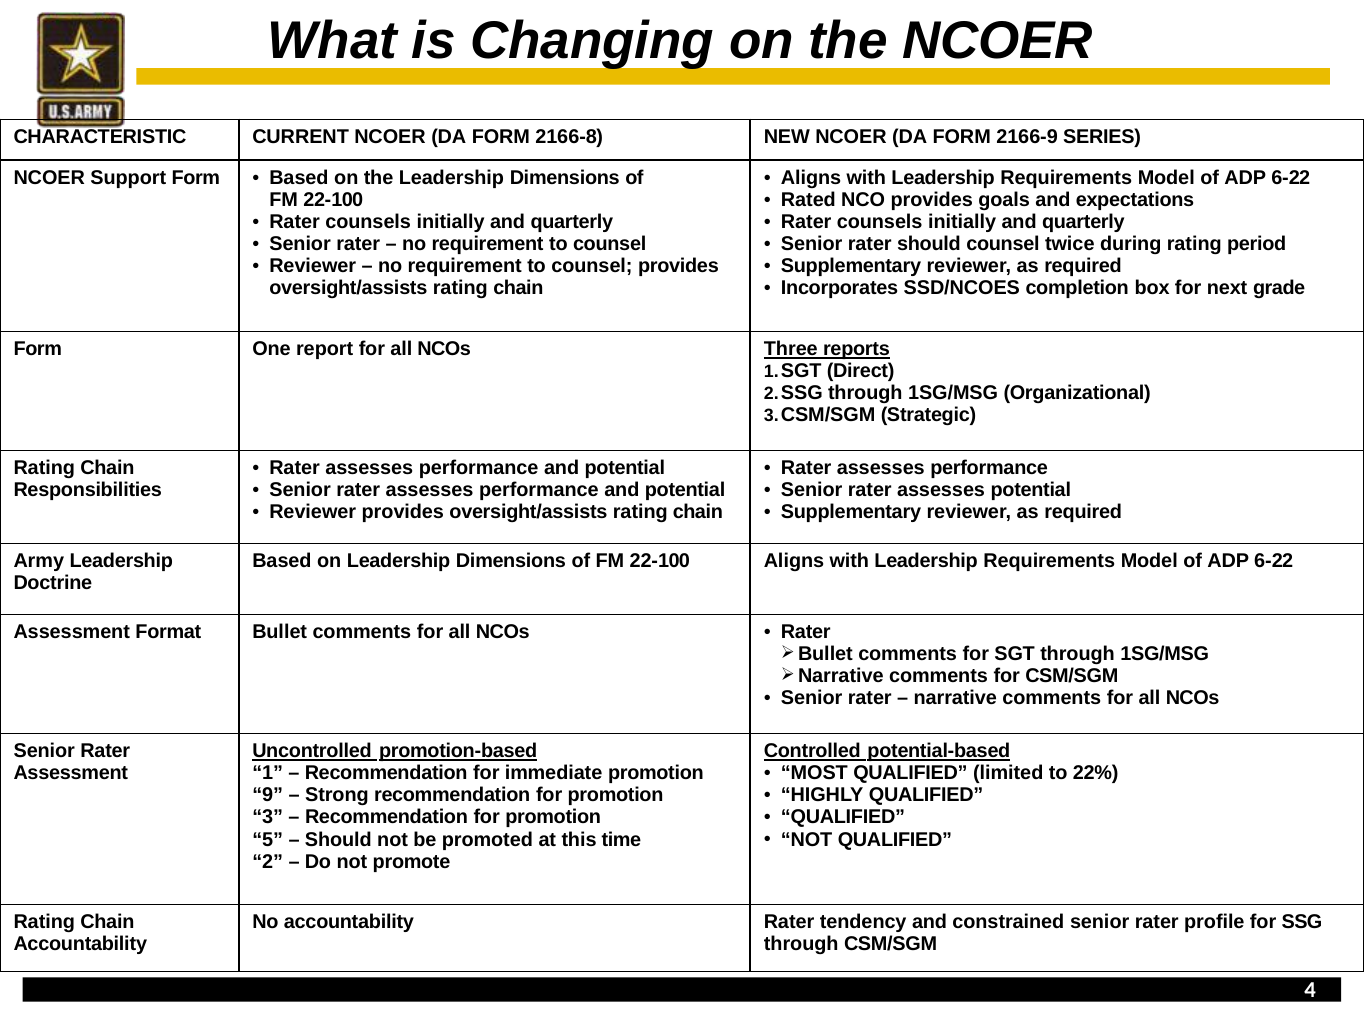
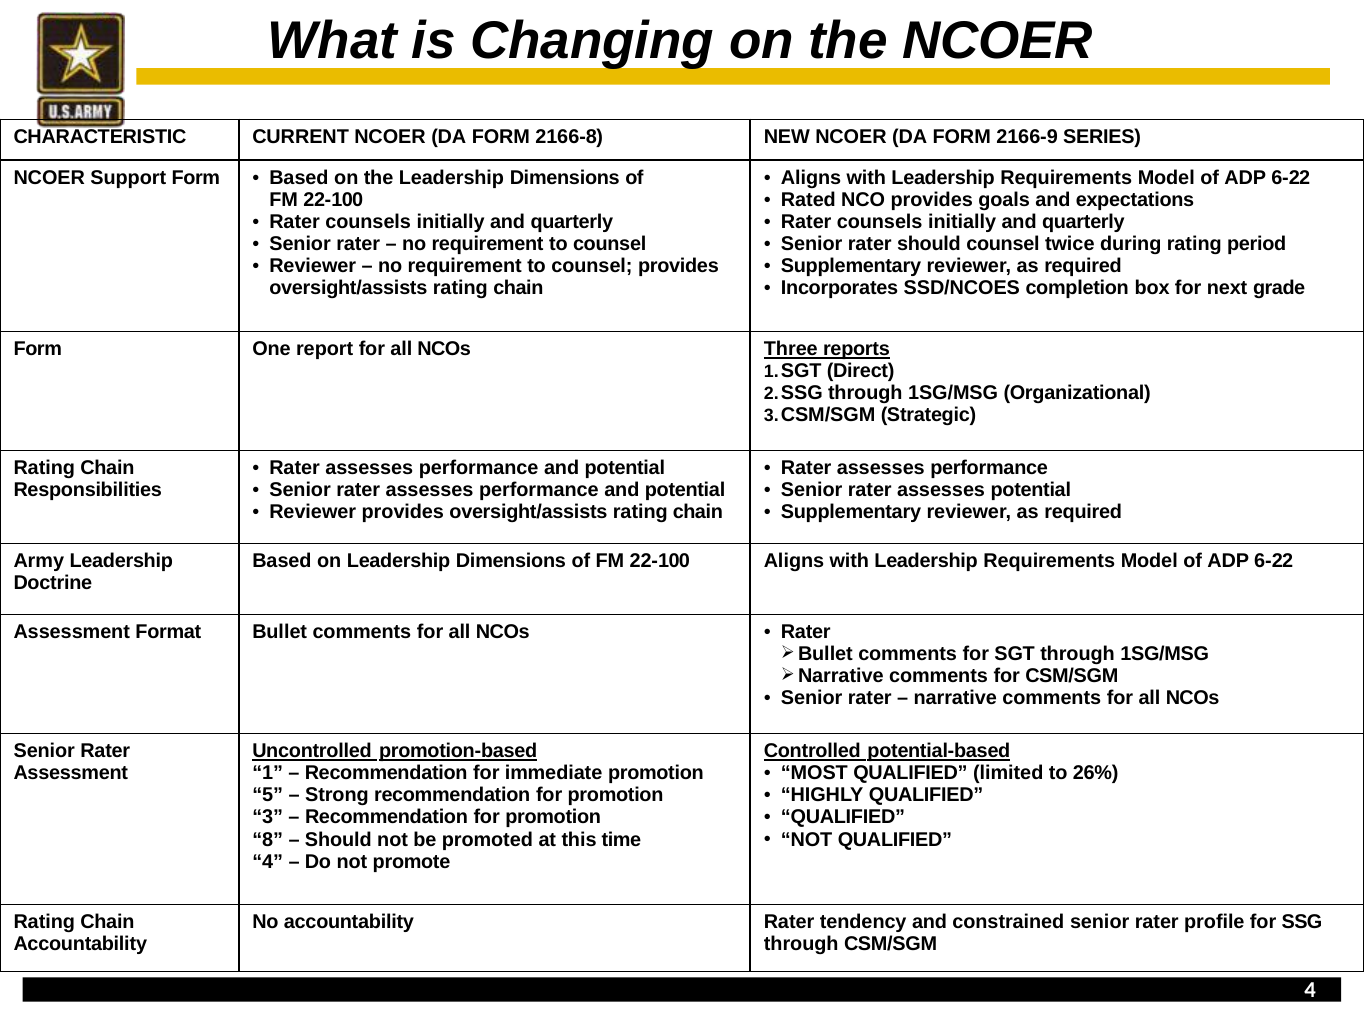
22%: 22% -> 26% (1096, 773)
9: 9 -> 5 (268, 795)
5: 5 -> 8 (268, 839)
2: 2 -> 4 (268, 862)
